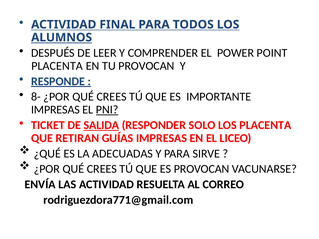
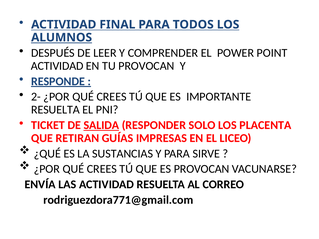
PLACENTA: PLACENTA -> ACTIVIDAD (57, 66)
8-: 8- -> 2- (36, 97)
IMPRESAS: IMPRESAS -> RESUELTA (55, 110)
PNI underline: present -> none (107, 110)
ADECUADAS: ADECUADAS -> SUSTANCIAS (123, 154)
